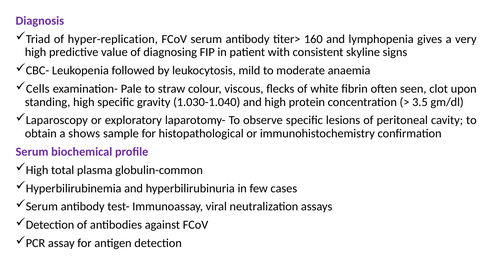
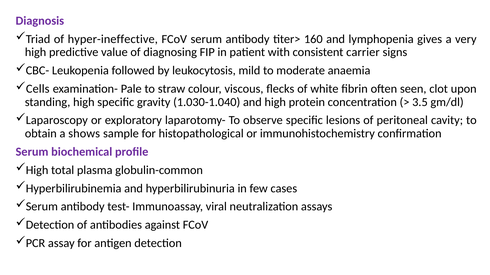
hyper-replication: hyper-replication -> hyper-ineffective (113, 39)
skyline: skyline -> carrier (363, 52)
